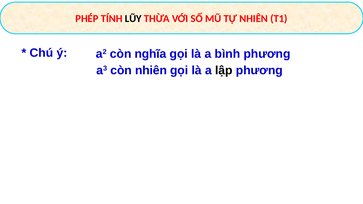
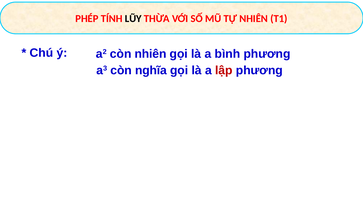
còn nghĩa: nghĩa -> nhiên (151, 54)
còn nhiên: nhiên -> nghĩa (151, 70)
lập colour: black -> red (224, 70)
